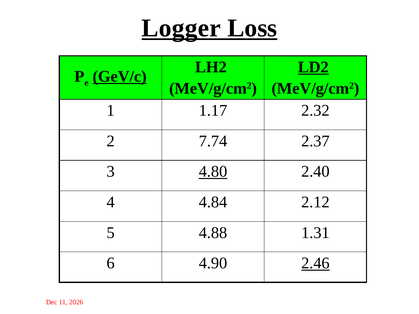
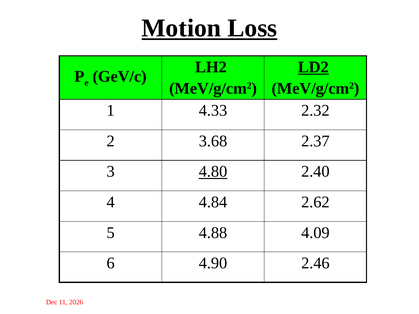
Logger: Logger -> Motion (181, 28)
GeV/c underline: present -> none (120, 76)
1.17: 1.17 -> 4.33 (213, 111)
7.74: 7.74 -> 3.68 (213, 141)
2.12: 2.12 -> 2.62 (315, 202)
1.31: 1.31 -> 4.09 (315, 233)
2.46 underline: present -> none (315, 263)
